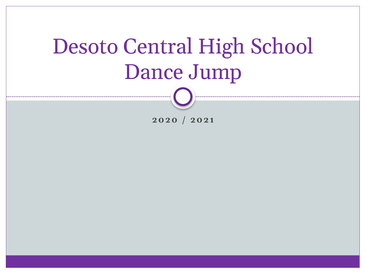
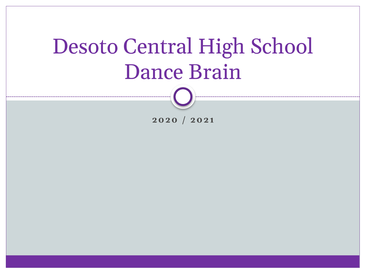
Jump: Jump -> Brain (215, 72)
